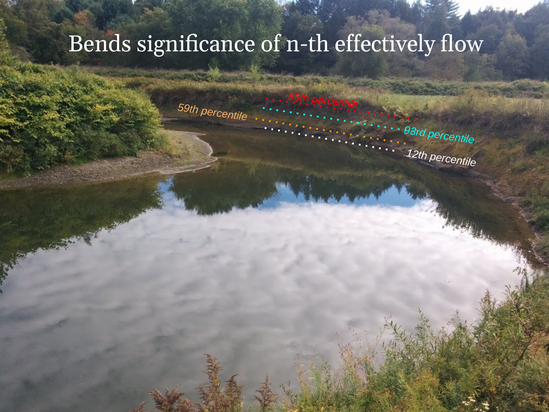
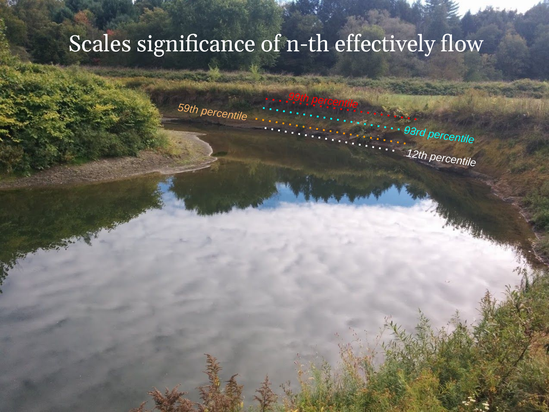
Bends: Bends -> Scales (100, 44)
